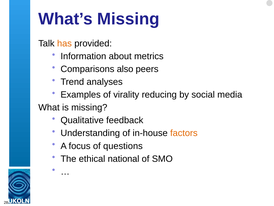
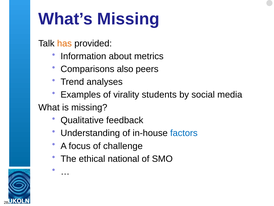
reducing: reducing -> students (159, 94)
factors colour: orange -> blue (184, 133)
questions: questions -> challenge (123, 146)
